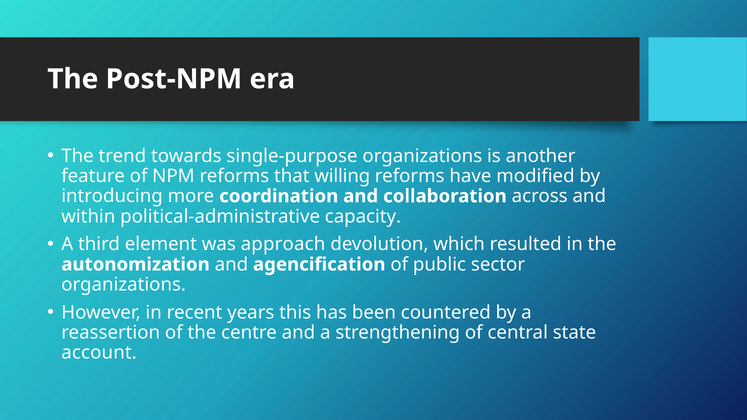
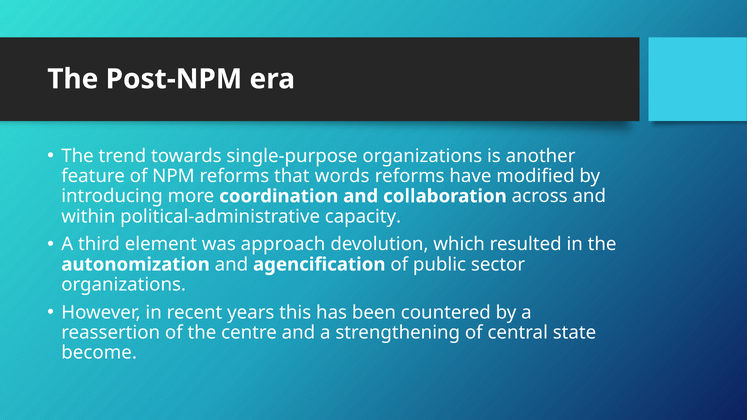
willing: willing -> words (342, 176)
account: account -> become (99, 353)
